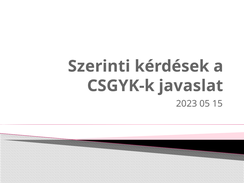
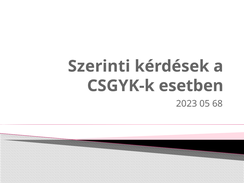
javaslat: javaslat -> esetben (191, 86)
15: 15 -> 68 (218, 104)
